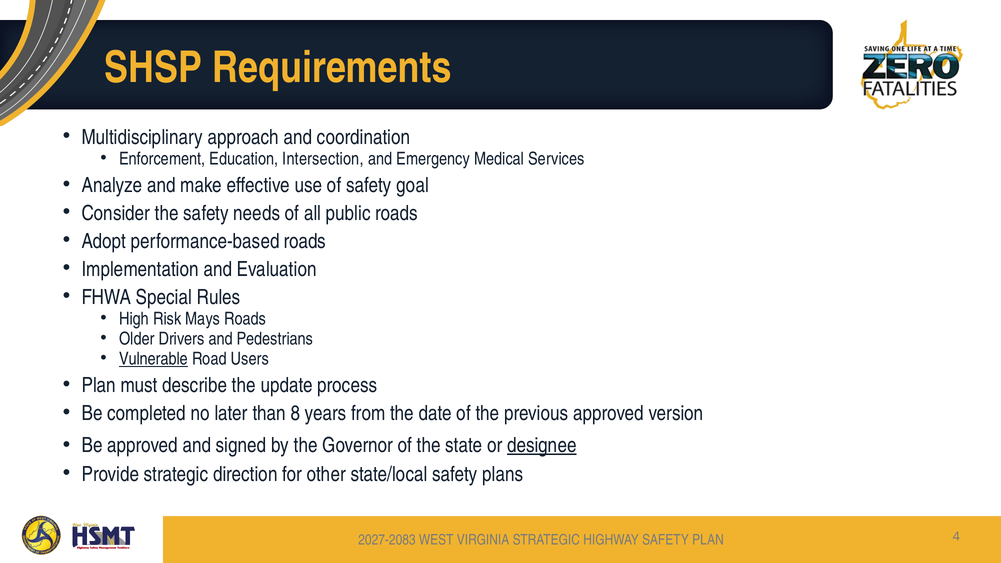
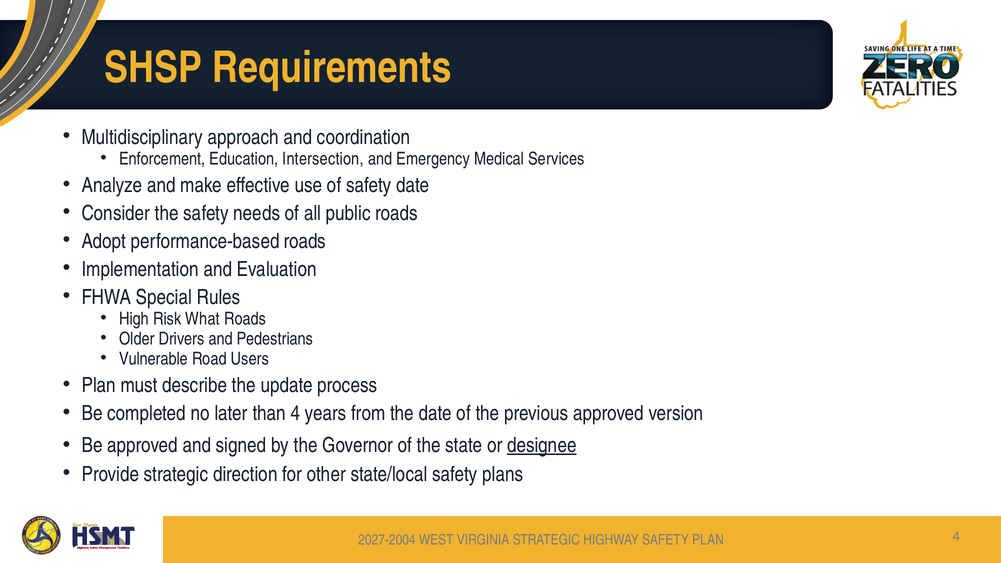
safety goal: goal -> date (413, 185)
Mays: Mays -> What (203, 319)
Vulnerable underline: present -> none (154, 359)
than 8: 8 -> 4 (295, 413)
2027-2083: 2027-2083 -> 2027-2004 (387, 540)
